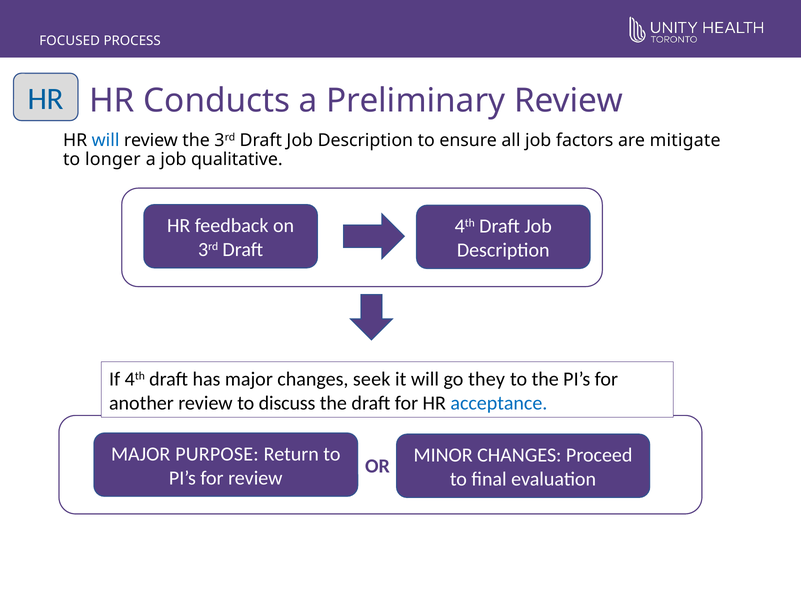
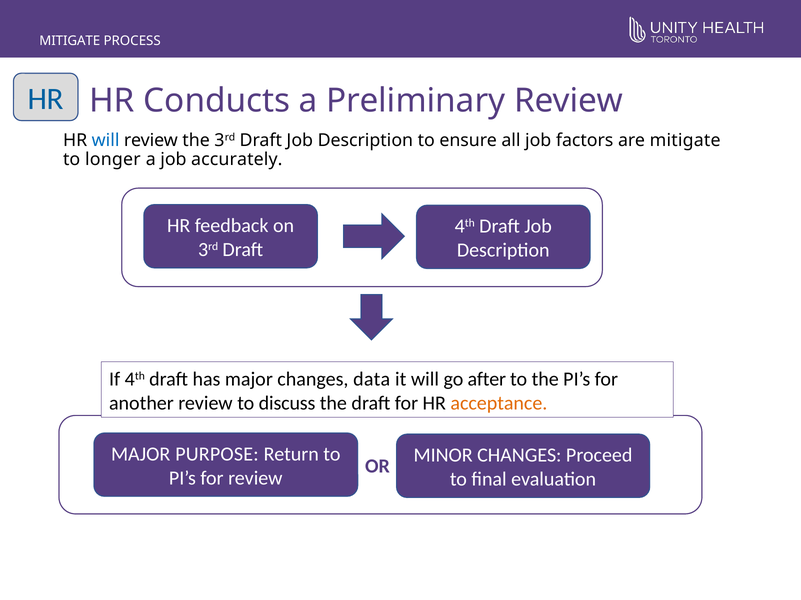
FOCUSED: FOCUSED -> MITIGATE (70, 41)
qualitative: qualitative -> accurately (237, 160)
seek: seek -> data (372, 379)
they: they -> after (487, 379)
acceptance colour: blue -> orange (499, 403)
